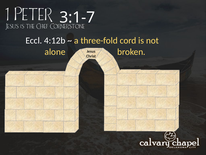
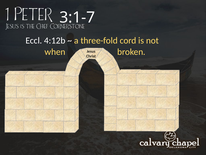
alone: alone -> when (55, 52)
